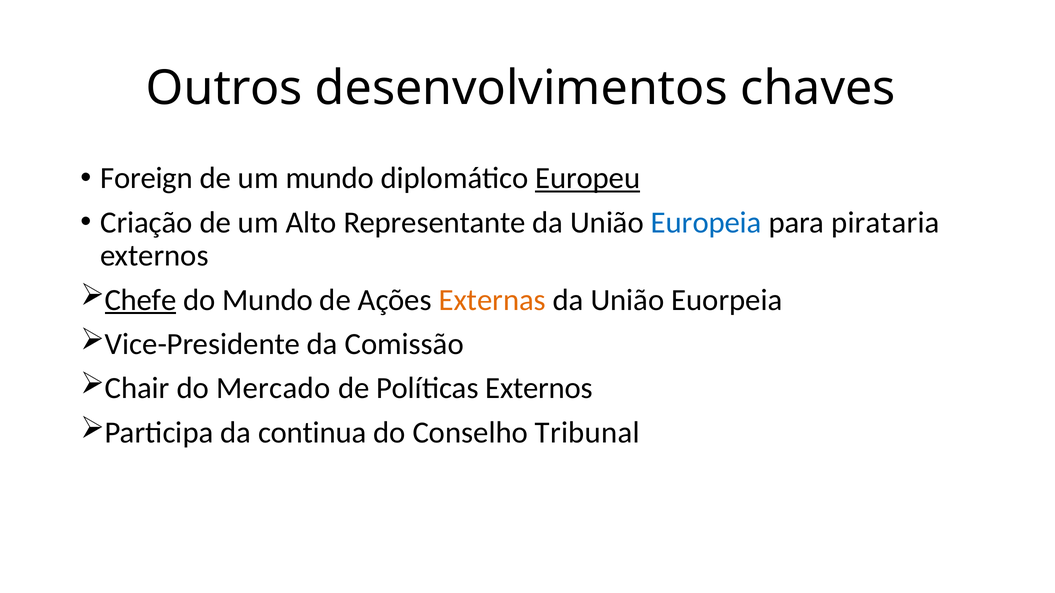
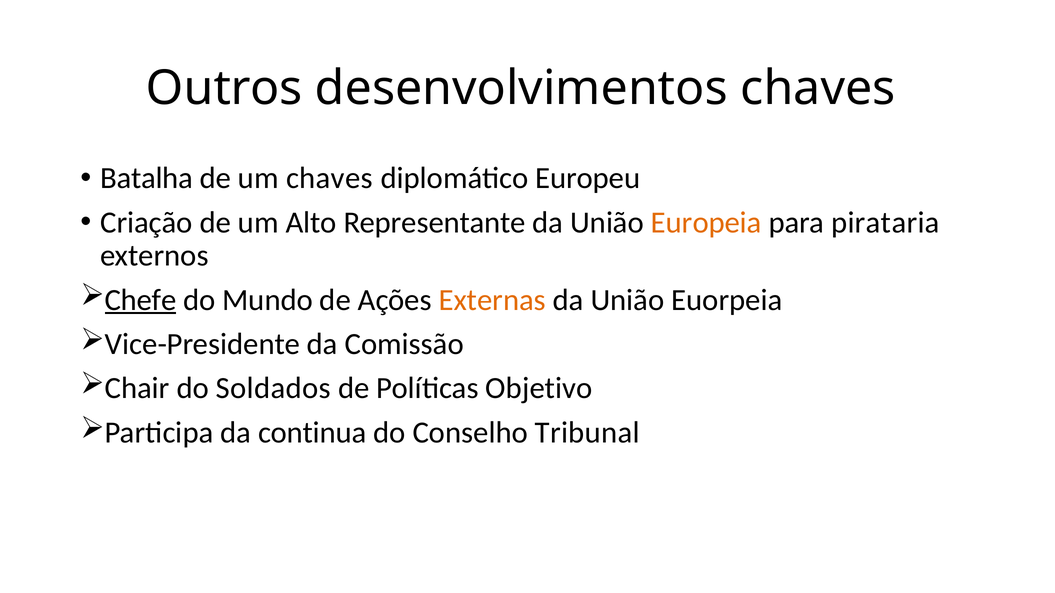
Foreign: Foreign -> Batalha (147, 178)
um mundo: mundo -> chaves (329, 178)
Europeu underline: present -> none (588, 178)
Europeia colour: blue -> orange (706, 223)
Mercado: Mercado -> Soldados (273, 389)
Políticas Externos: Externos -> Objetivo (539, 389)
